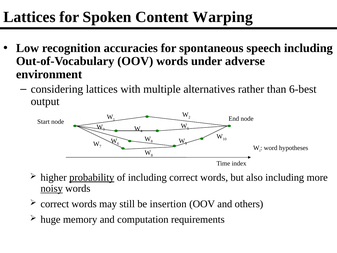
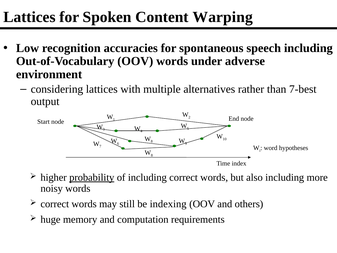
6-best: 6-best -> 7-best (303, 89)
noisy underline: present -> none (52, 188)
insertion: insertion -> indexing (168, 204)
